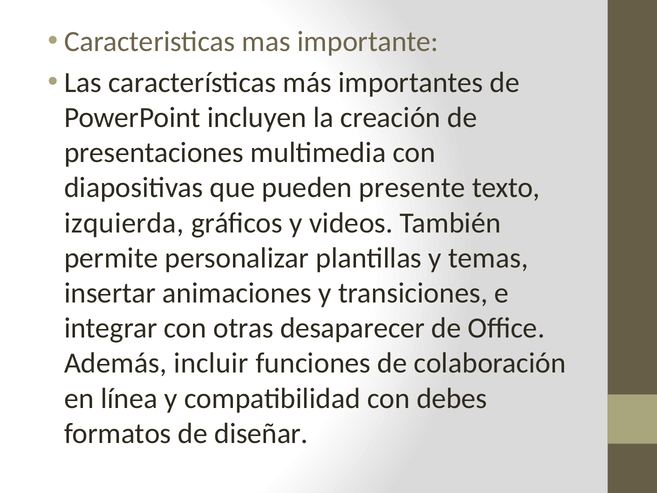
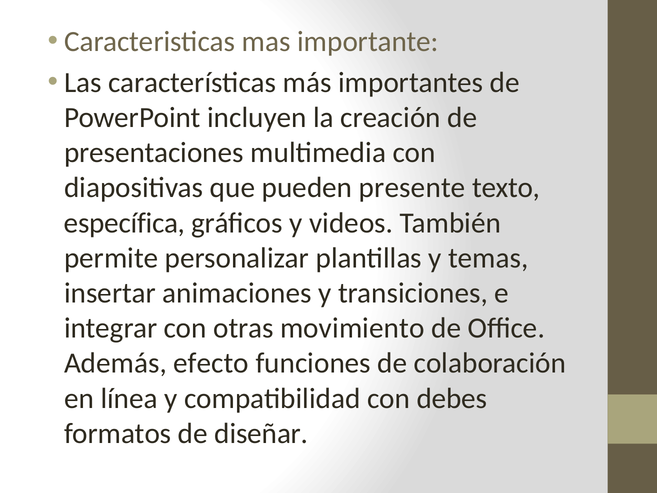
izquierda: izquierda -> específica (125, 223)
desaparecer: desaparecer -> movimiento (352, 328)
incluir: incluir -> efecto (211, 363)
